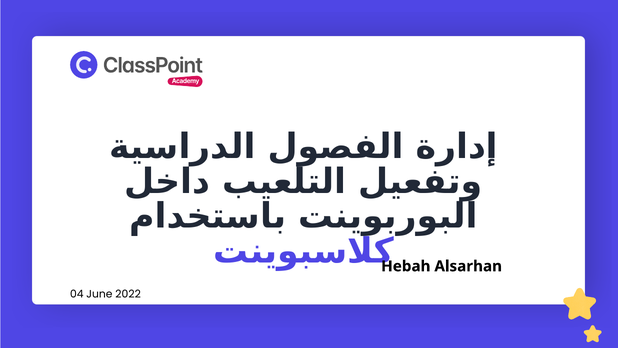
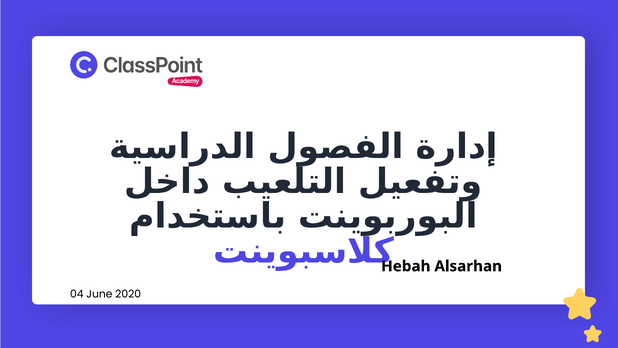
2022: 2022 -> 2020 (128, 294)
